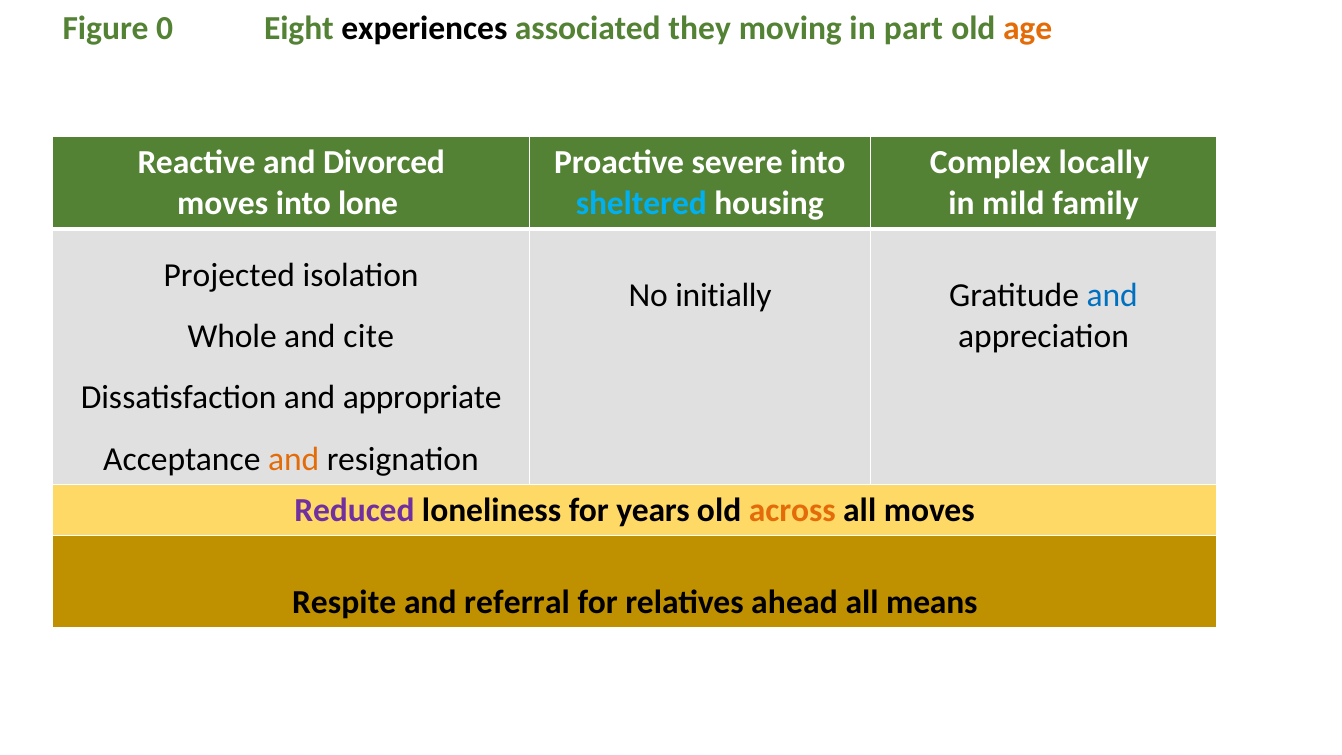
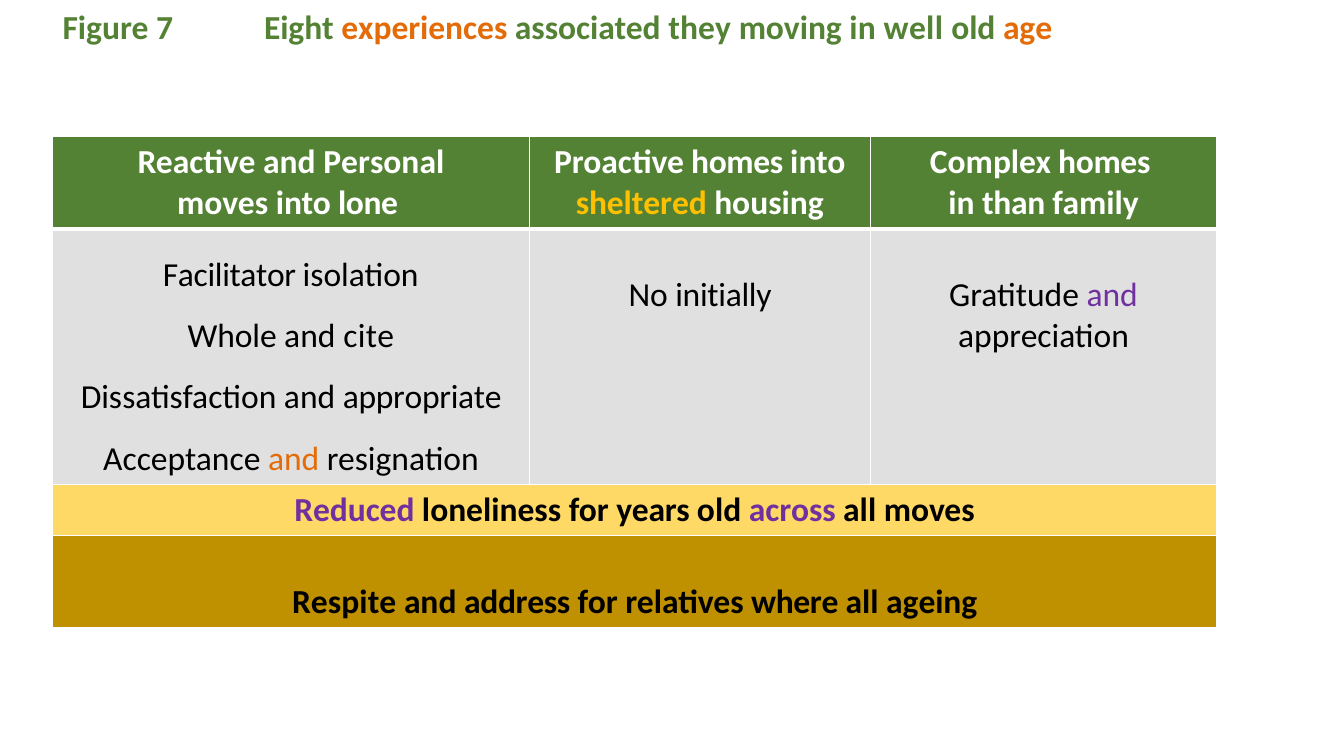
0: 0 -> 7 (165, 28)
experiences colour: black -> orange (424, 28)
part: part -> well (913, 28)
Divorced: Divorced -> Personal (384, 163)
Proactive severe: severe -> homes (737, 163)
Complex locally: locally -> homes (1104, 163)
sheltered colour: light blue -> yellow (641, 204)
mild: mild -> than (1014, 204)
Projected: Projected -> Facilitator (230, 275)
and colour: blue -> purple (1112, 296)
across colour: orange -> purple (792, 510)
referral: referral -> address (517, 602)
ahead: ahead -> where (795, 602)
means: means -> ageing (932, 602)
